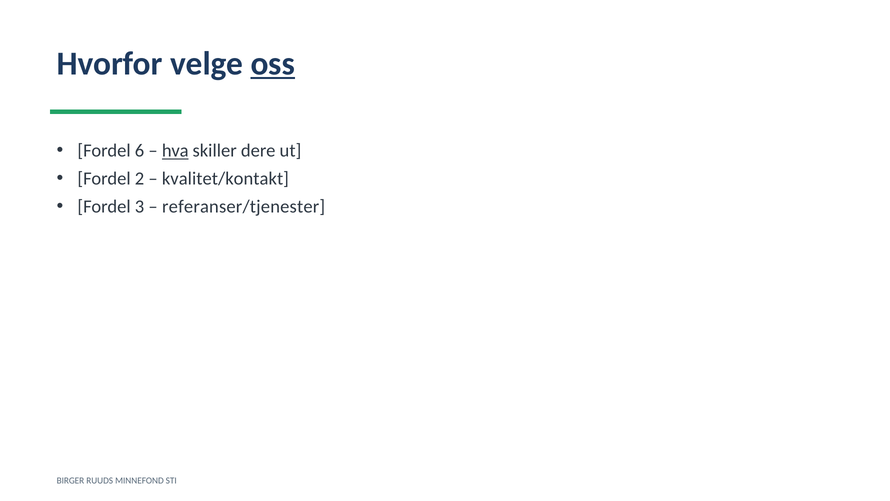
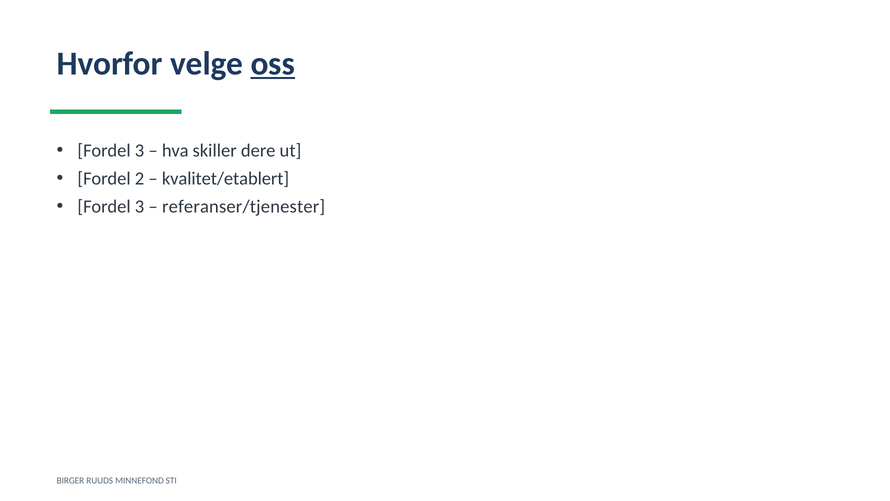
6: 6 -> 3 (140, 151)
hva underline: present -> none (175, 151)
kvalitet/kontakt: kvalitet/kontakt -> kvalitet/etablert (225, 179)
